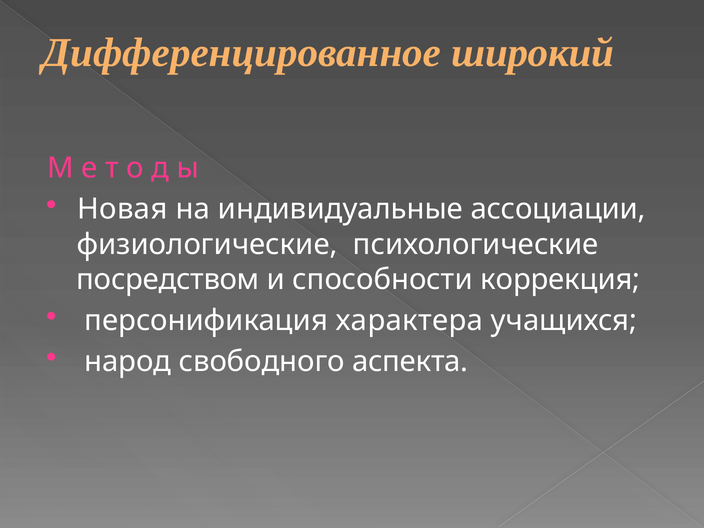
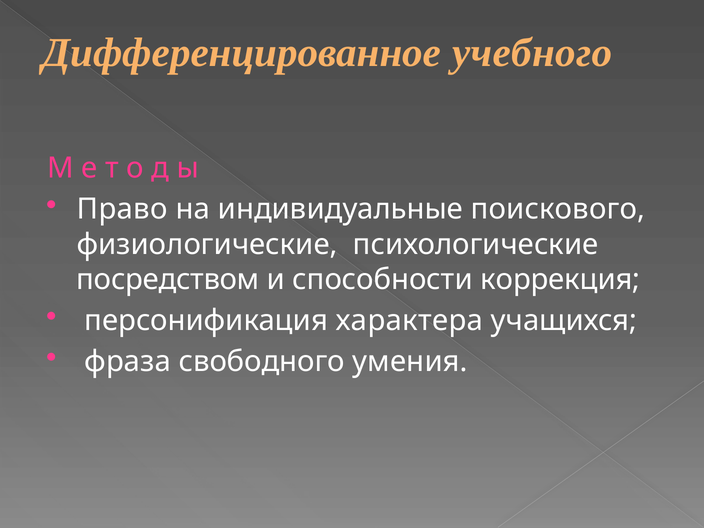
широкий: широкий -> учебного (532, 53)
Новая: Новая -> Право (122, 209)
ассоциации: ассоциации -> поискового (558, 209)
народ: народ -> фраза (128, 362)
аспекта: аспекта -> умения (410, 362)
